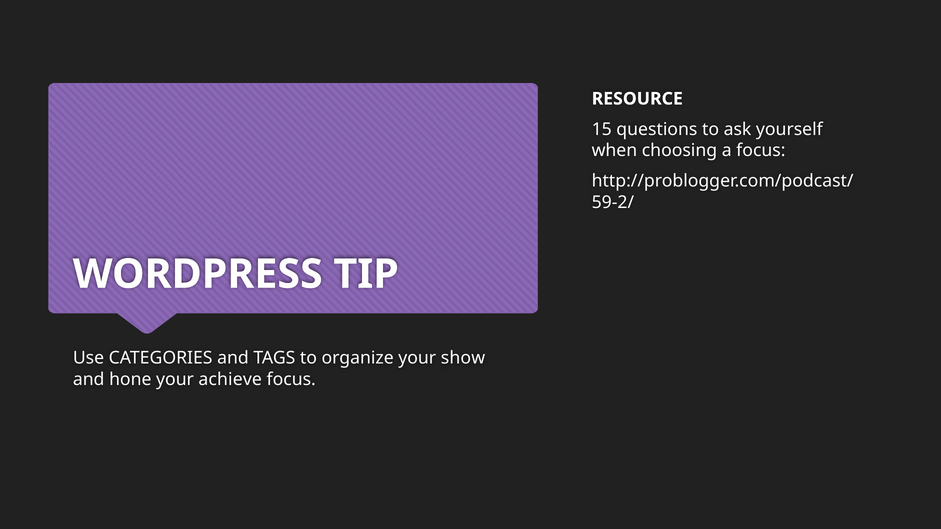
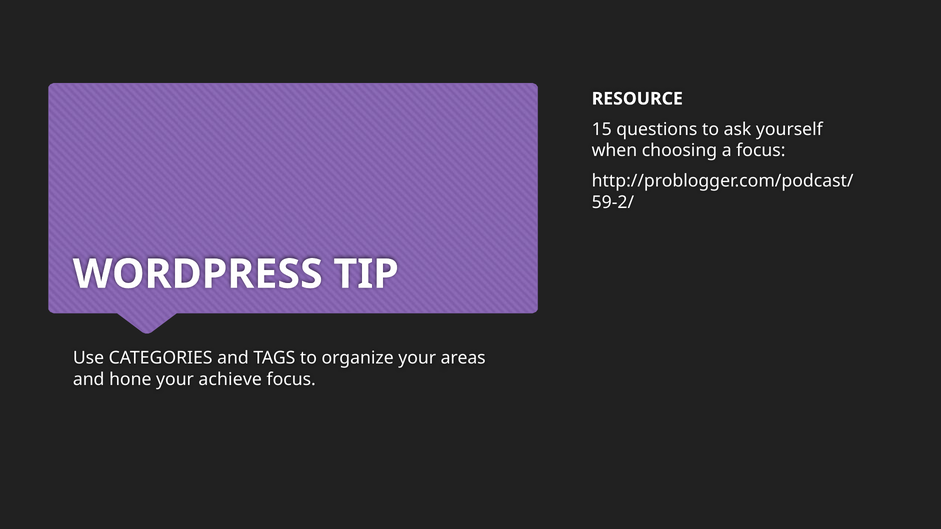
show: show -> areas (463, 358)
